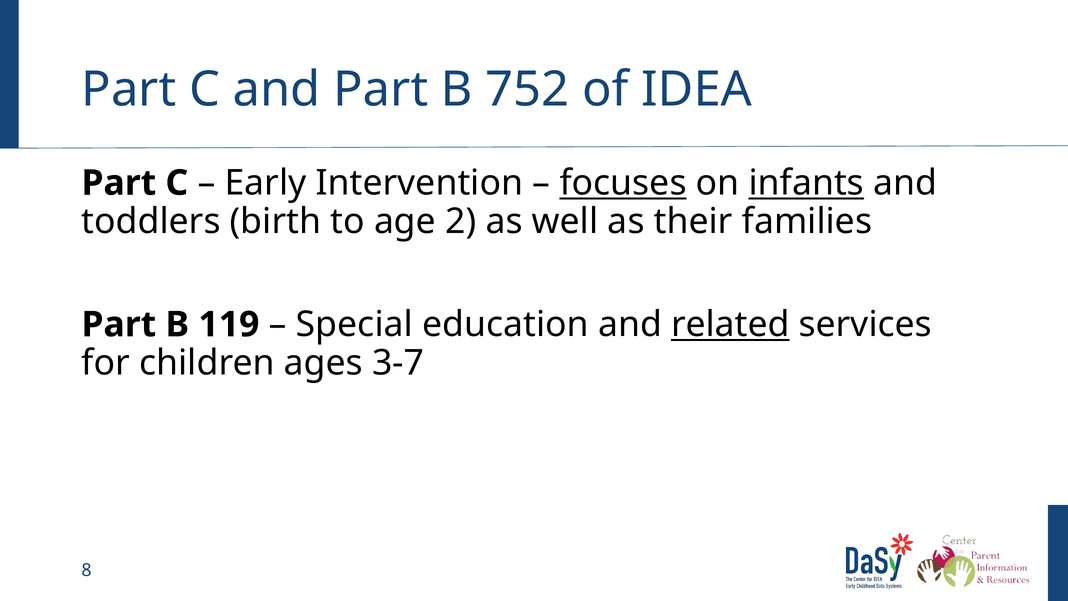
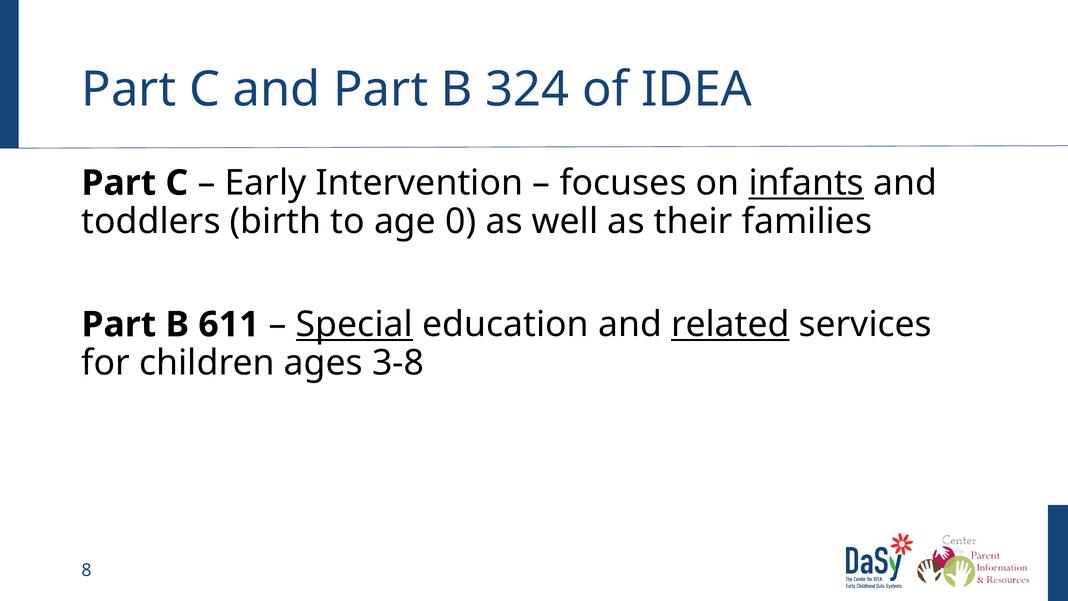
752: 752 -> 324 (527, 90)
focuses underline: present -> none (623, 183)
2: 2 -> 0 (461, 221)
119: 119 -> 611 (229, 324)
Special underline: none -> present (354, 324)
3-7: 3-7 -> 3-8 (398, 363)
